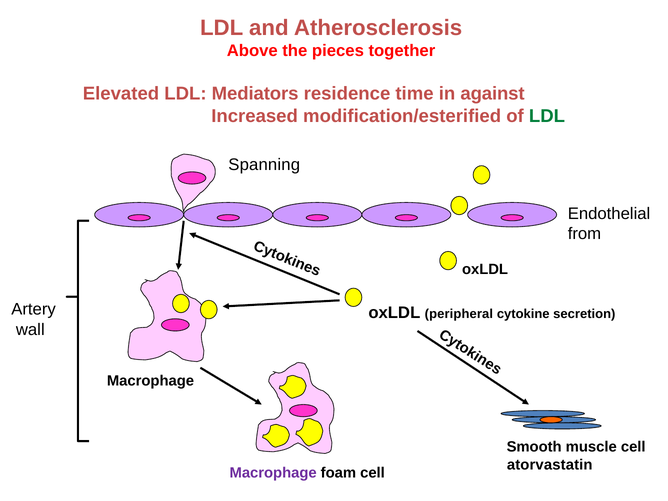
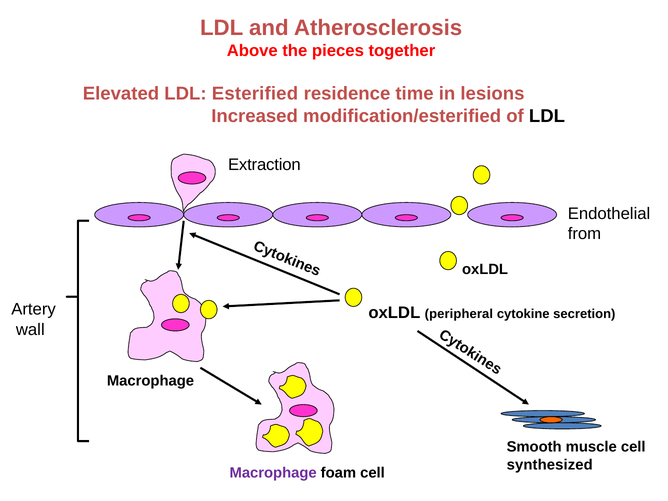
Mediators: Mediators -> Esterified (255, 94)
against: against -> lesions (492, 94)
LDL colour: green -> black (547, 116)
Spanning: Spanning -> Extraction (264, 165)
atorvastatin: atorvastatin -> synthesized (550, 465)
